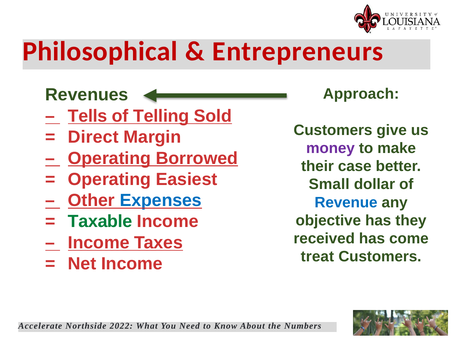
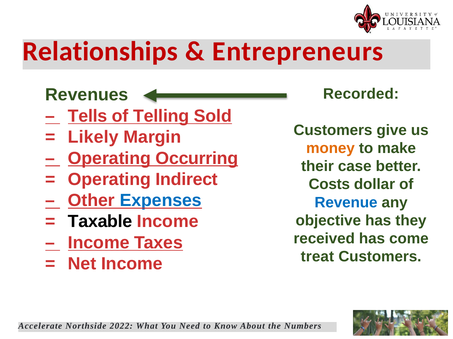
Philosophical: Philosophical -> Relationships (100, 52)
Approach: Approach -> Recorded (361, 94)
Direct: Direct -> Likely (93, 137)
money colour: purple -> orange (330, 148)
Borrowed: Borrowed -> Occurring (197, 159)
Easiest: Easiest -> Indirect (187, 180)
Small: Small -> Costs (329, 185)
Taxable colour: green -> black (100, 222)
